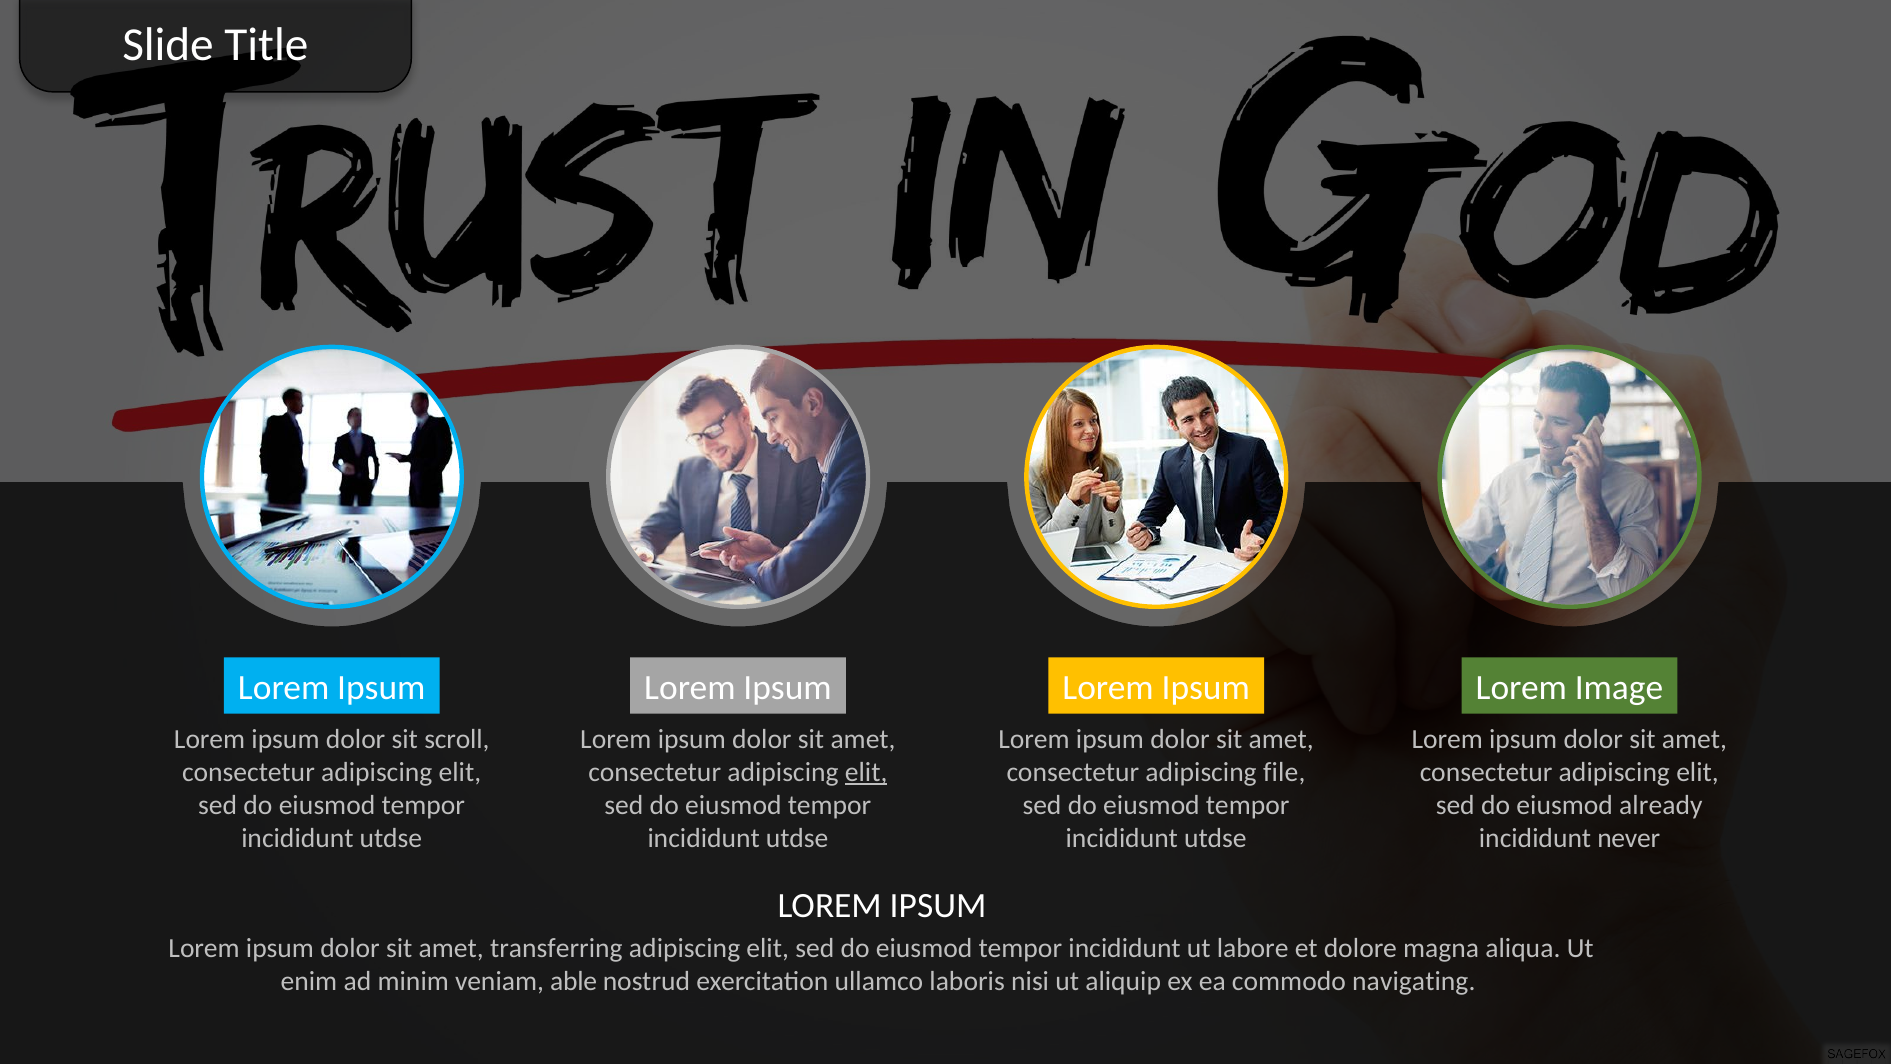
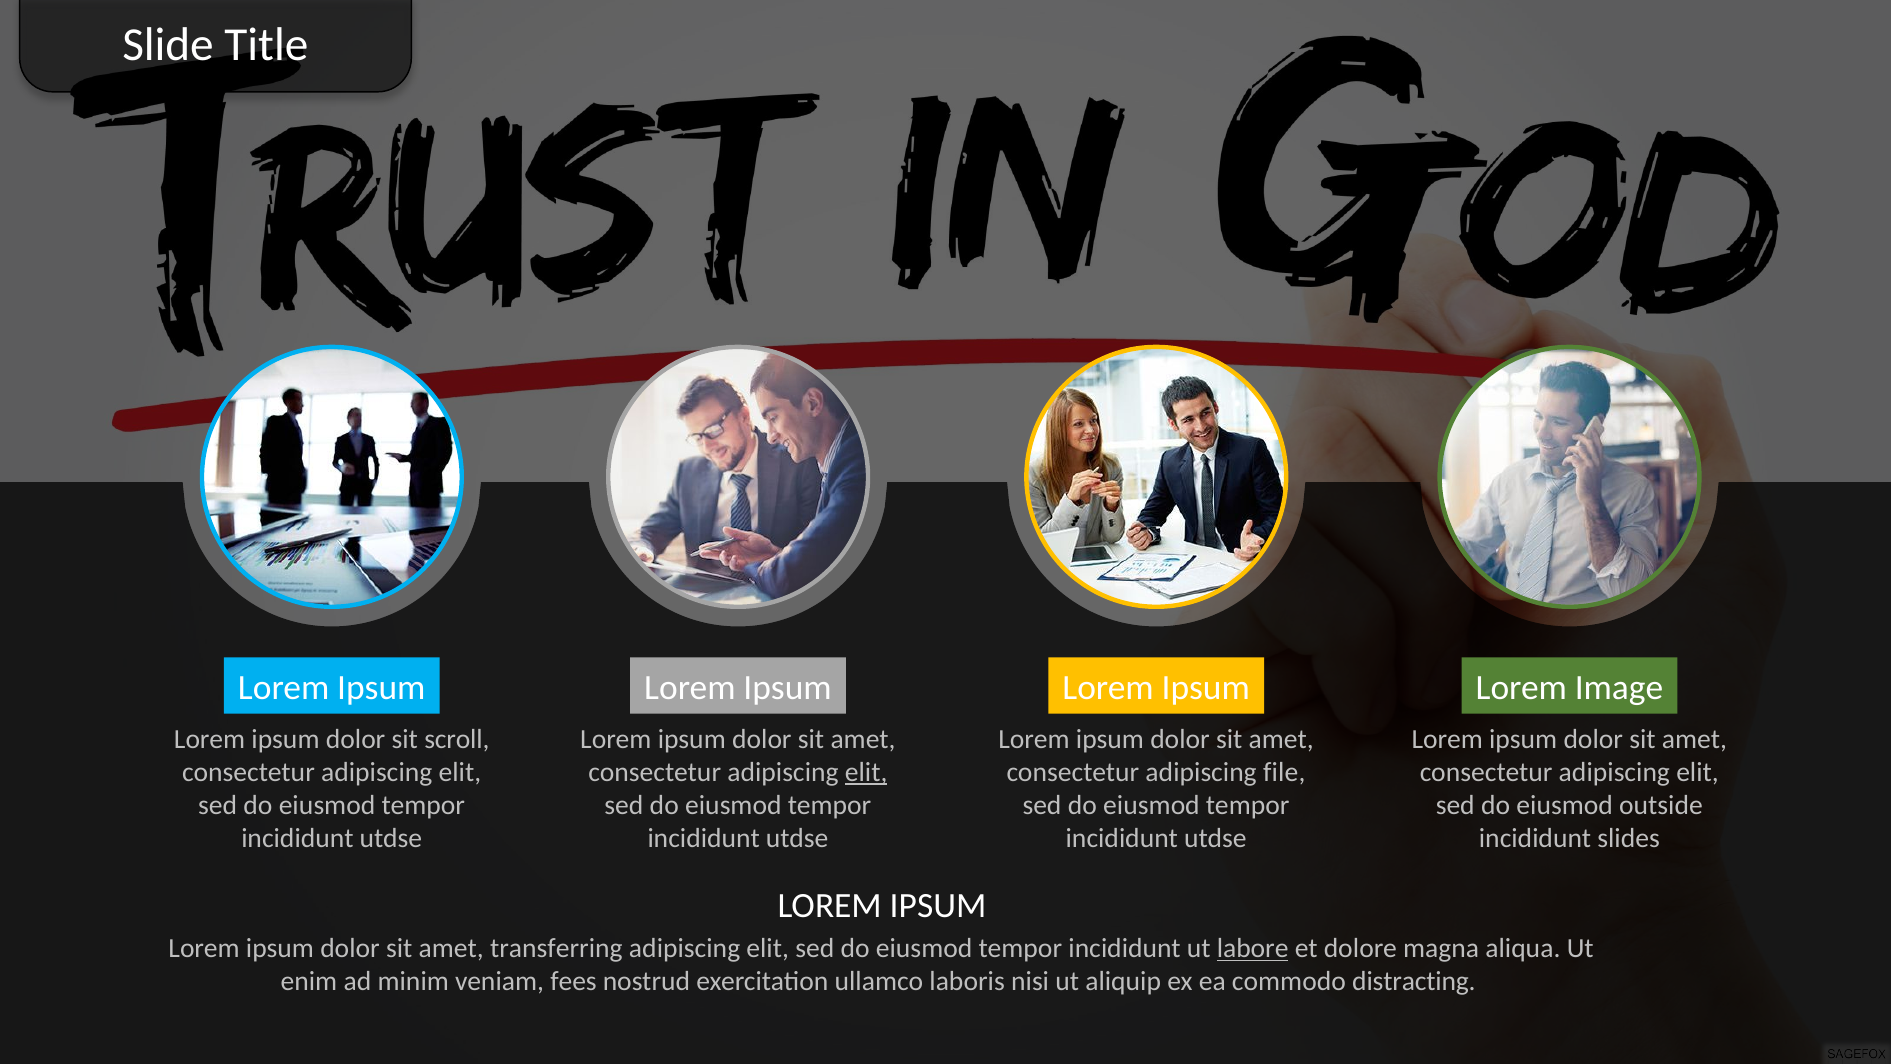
already: already -> outside (1661, 805)
never: never -> slides (1629, 838)
labore underline: none -> present (1253, 948)
able: able -> fees (574, 981)
navigating: navigating -> distracting (1414, 981)
